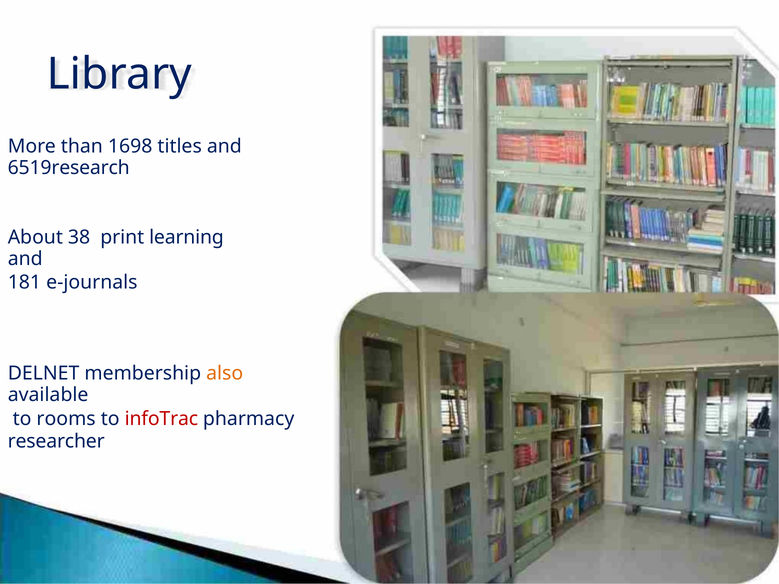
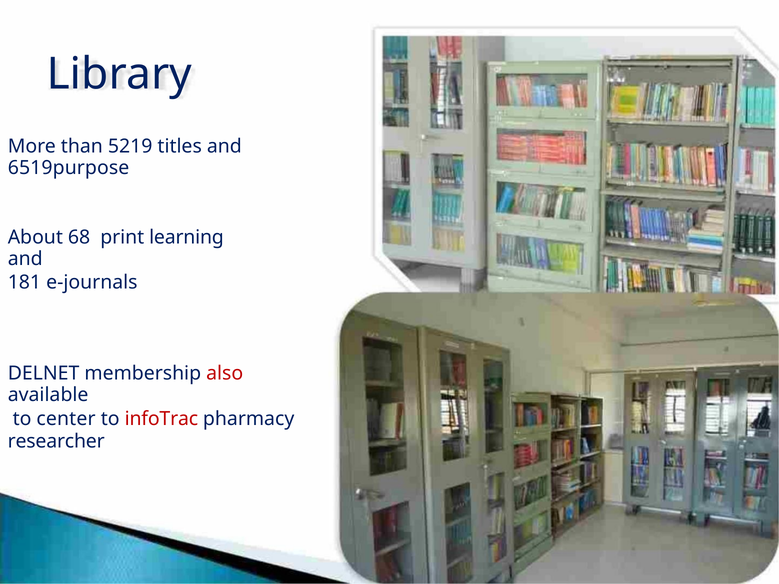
1698: 1698 -> 5219 (130, 146)
6519research: 6519research -> 6519purpose (69, 168)
38: 38 -> 68 (79, 237)
also colour: orange -> red (225, 374)
rooms: rooms -> center (66, 419)
